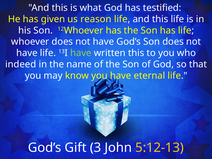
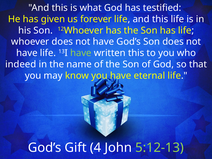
reason: reason -> forever (96, 19)
3: 3 -> 4 (96, 148)
5:12-13 colour: yellow -> light green (160, 148)
